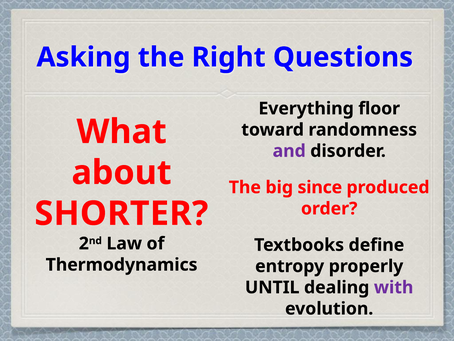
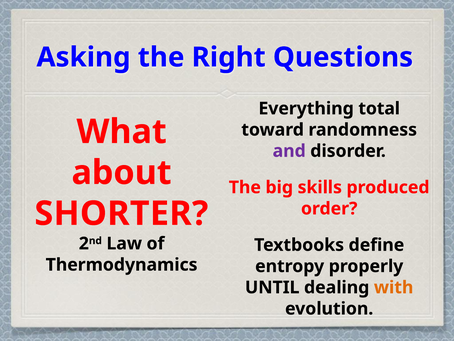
floor: floor -> total (379, 108)
since: since -> skills (320, 187)
with colour: purple -> orange (394, 287)
